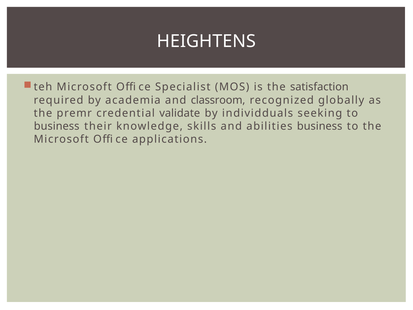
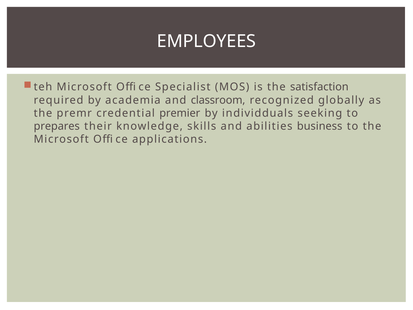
HEIGHTENS: HEIGHTENS -> EMPLOYEES (206, 41)
validate: validate -> premier (180, 113)
business: business -> prepares (57, 126)
